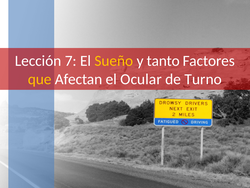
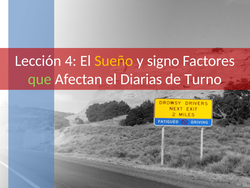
7: 7 -> 4 (71, 61)
tanto: tanto -> signo (163, 61)
que colour: yellow -> light green (40, 79)
Ocular: Ocular -> Diarias (141, 79)
